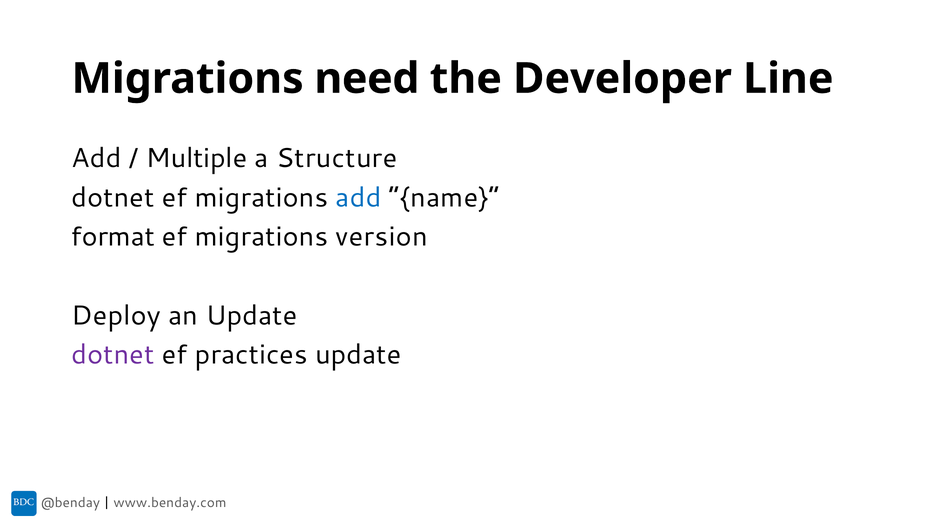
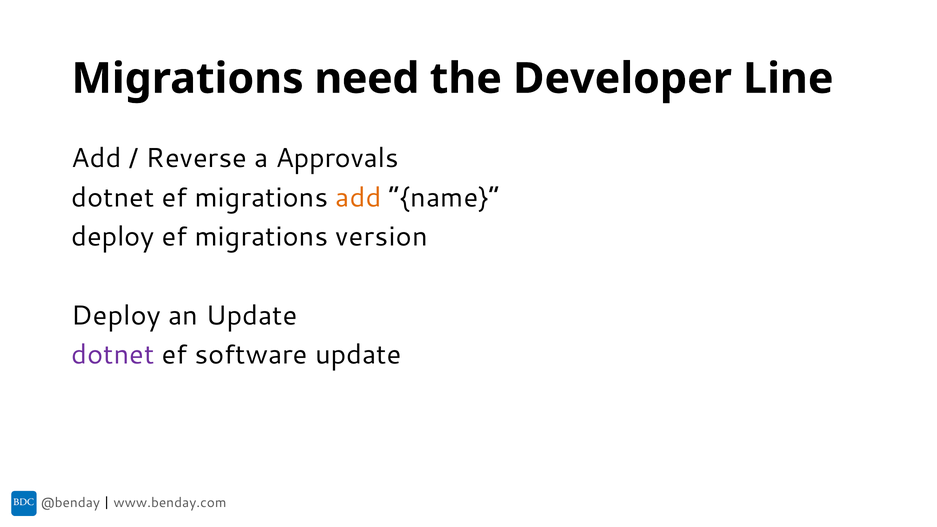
Multiple: Multiple -> Reverse (196, 158)
Structure: Structure -> Approvals (337, 158)
add colour: blue -> orange (358, 198)
format: format -> deploy (113, 237)
practices: practices -> software (251, 355)
